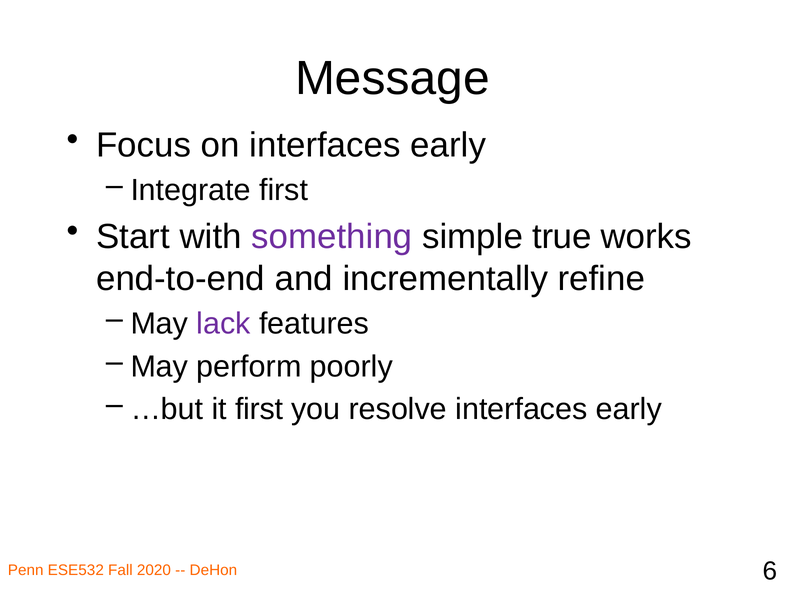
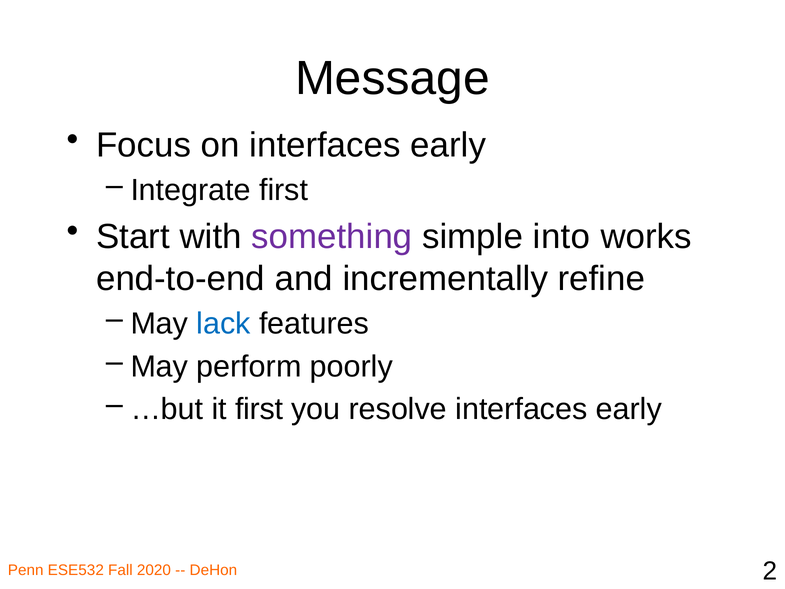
true: true -> into (562, 237)
lack colour: purple -> blue (224, 324)
6: 6 -> 2 (770, 571)
